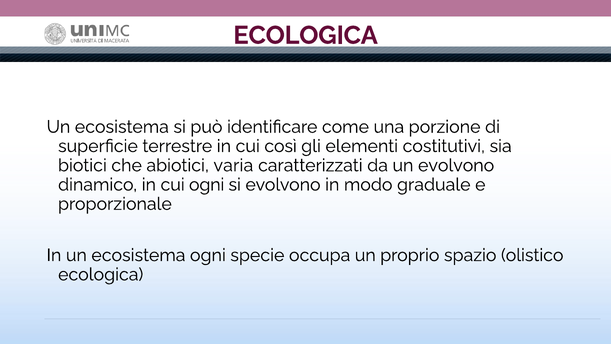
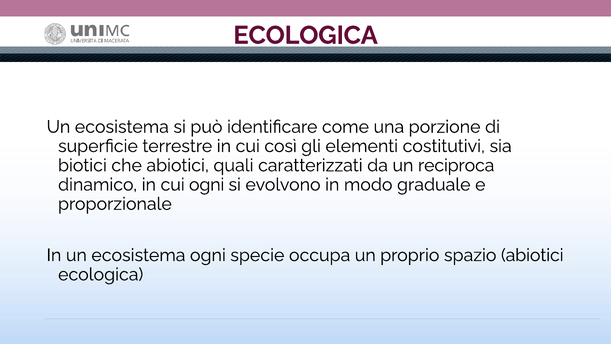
varia: varia -> quali (233, 165)
un evolvono: evolvono -> reciproca (456, 165)
spazio olistico: olistico -> abiotici (532, 255)
